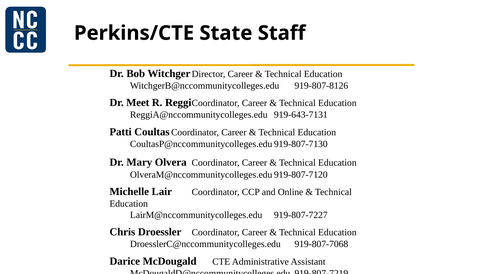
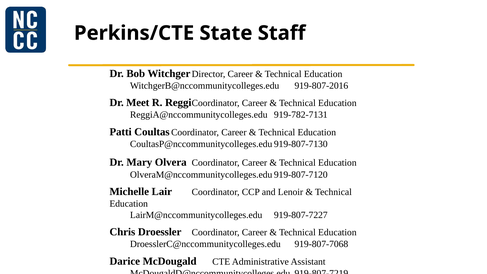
919-807-8126: 919-807-8126 -> 919-807-2016 (321, 86)
919-643-7131: 919-643-7131 -> 919-782-7131 (301, 115)
Online: Online -> Lenoir (291, 192)
